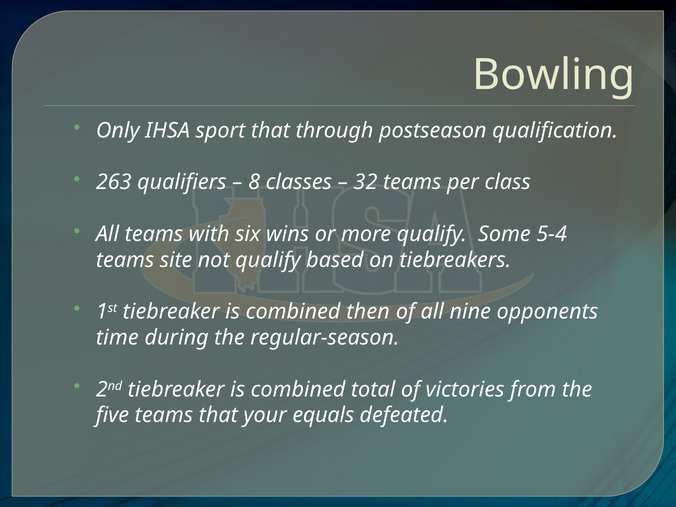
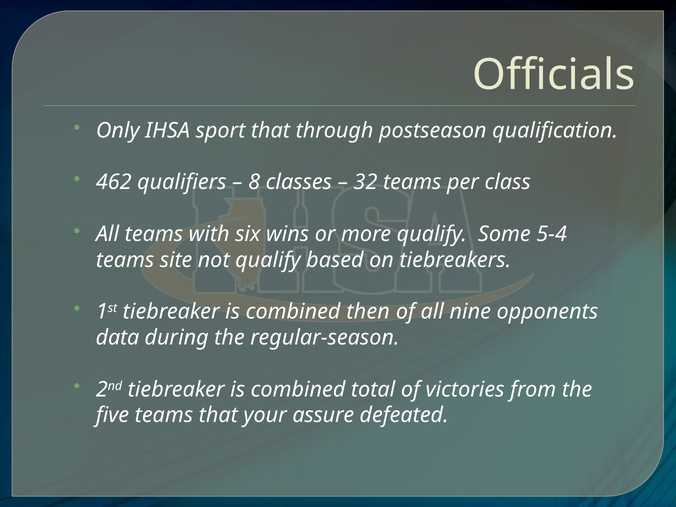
Bowling: Bowling -> Officials (554, 75)
263: 263 -> 462 (114, 182)
time: time -> data (118, 338)
equals: equals -> assure (323, 415)
